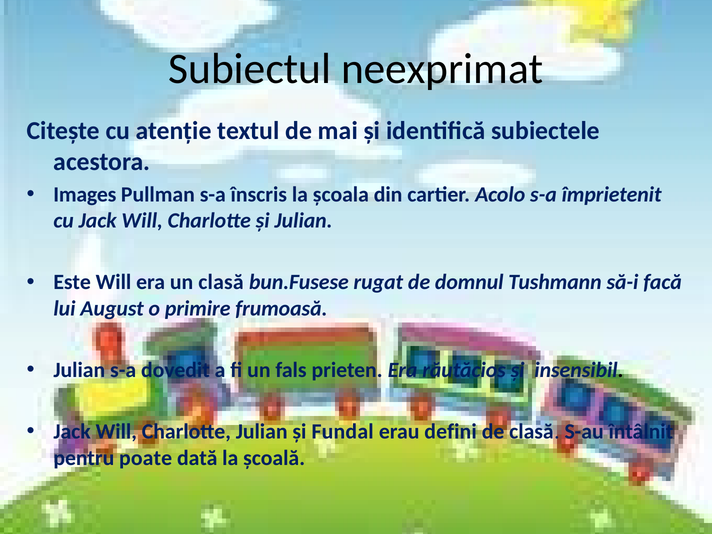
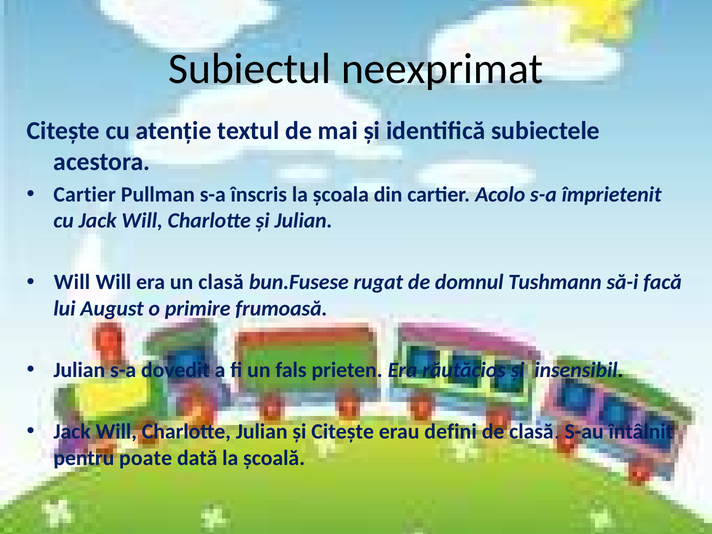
Images: Images -> Cartier (85, 195)
Este: Este -> Will (72, 282)
și Fundal: Fundal -> Citește (343, 432)
